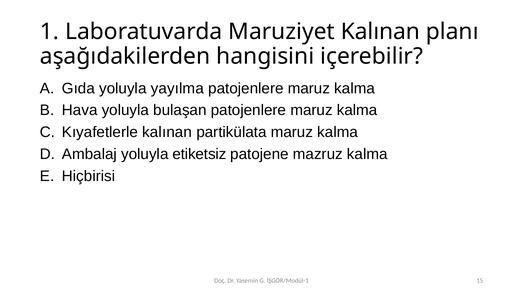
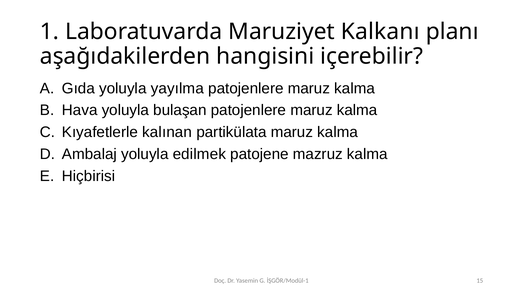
Maruziyet Kalınan: Kalınan -> Kalkanı (380, 32)
etiketsiz: etiketsiz -> edilmek (199, 154)
